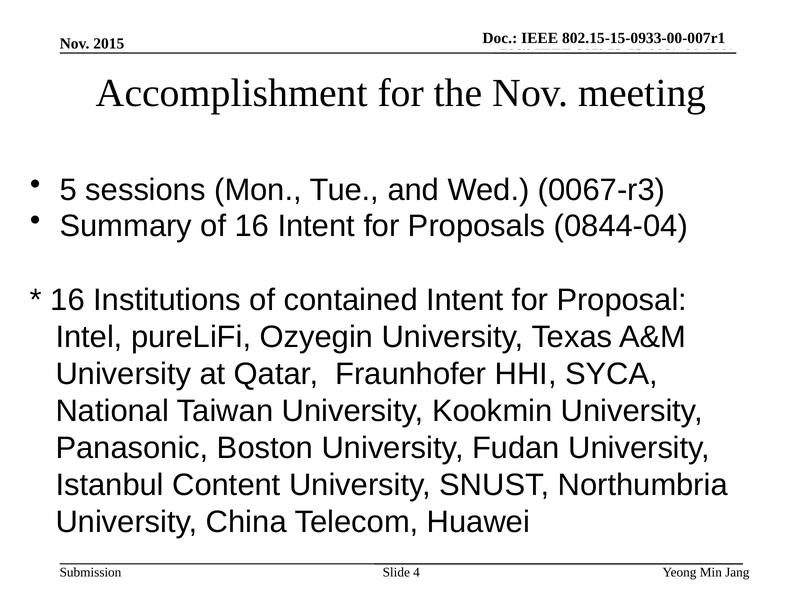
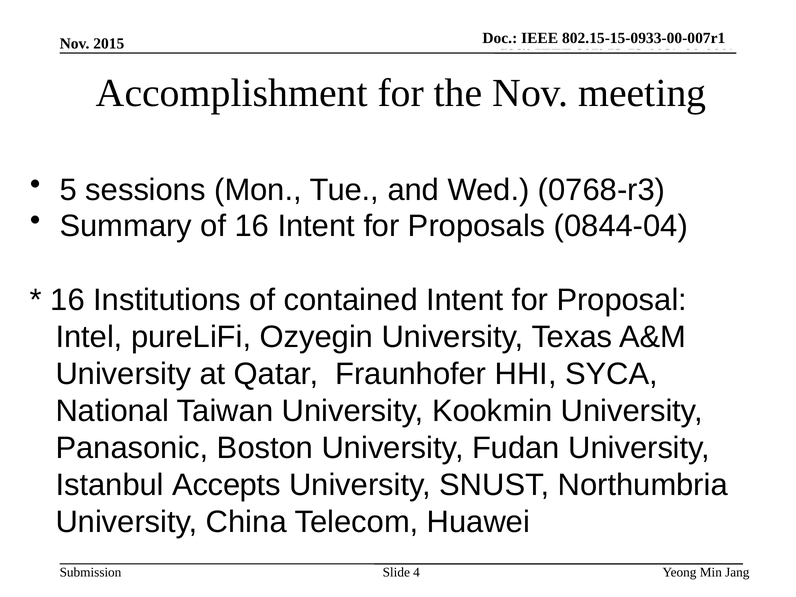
0067-r3: 0067-r3 -> 0768-r3 (602, 190)
Content: Content -> Accepts (226, 485)
